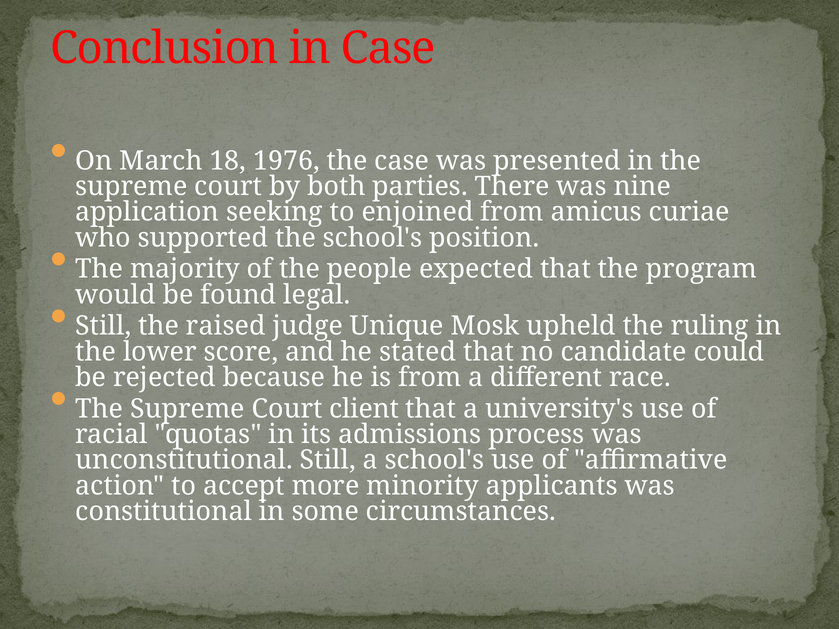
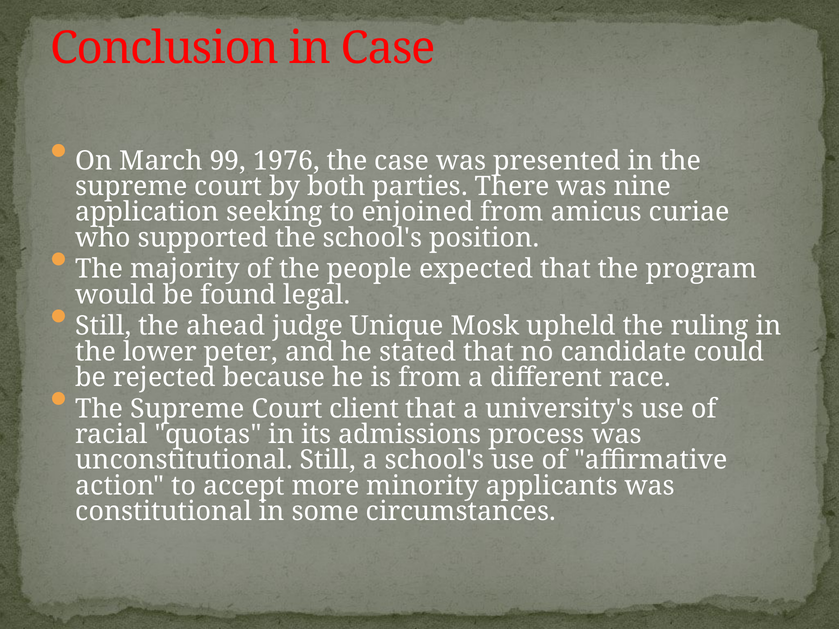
18: 18 -> 99 (228, 161)
raised: raised -> ahead (226, 326)
score: score -> peter (241, 352)
